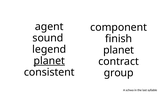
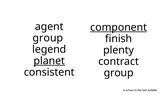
component underline: none -> present (119, 27)
sound: sound -> group (48, 38)
planet: planet -> plenty (119, 50)
